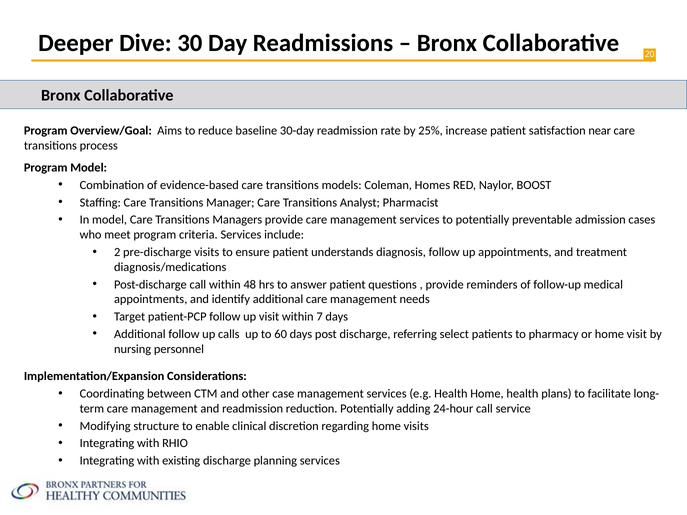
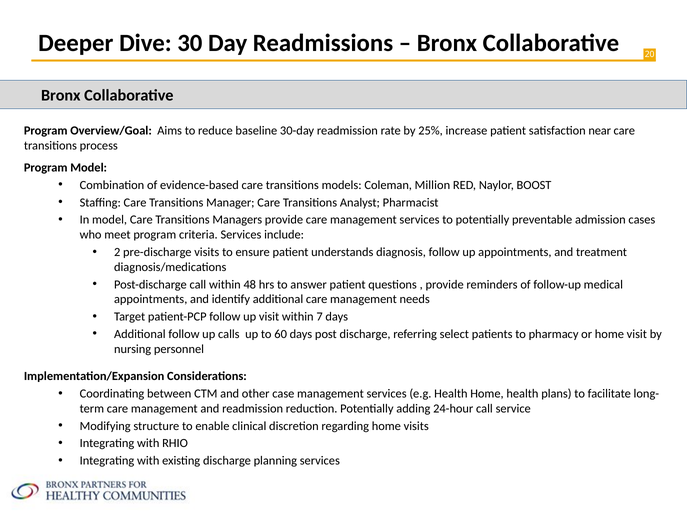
Homes: Homes -> Million (432, 185)
